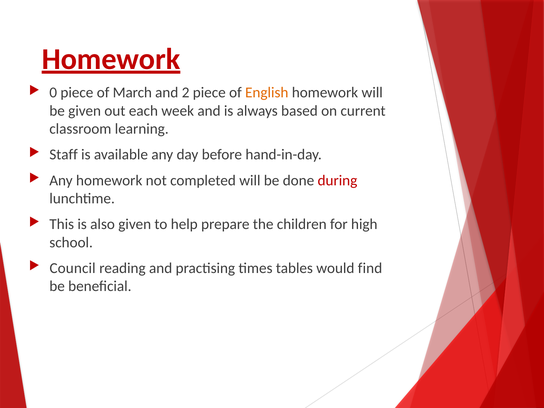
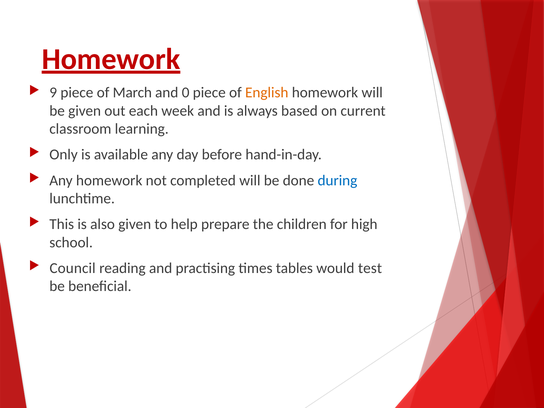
0: 0 -> 9 (53, 93)
2: 2 -> 0 (186, 93)
Staff: Staff -> Only (64, 155)
during colour: red -> blue (337, 180)
find: find -> test (370, 268)
